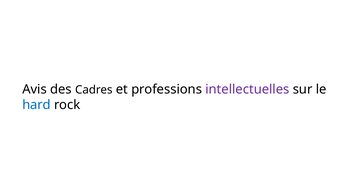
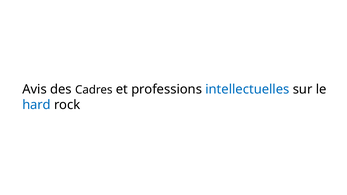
intellectuelles colour: purple -> blue (247, 89)
